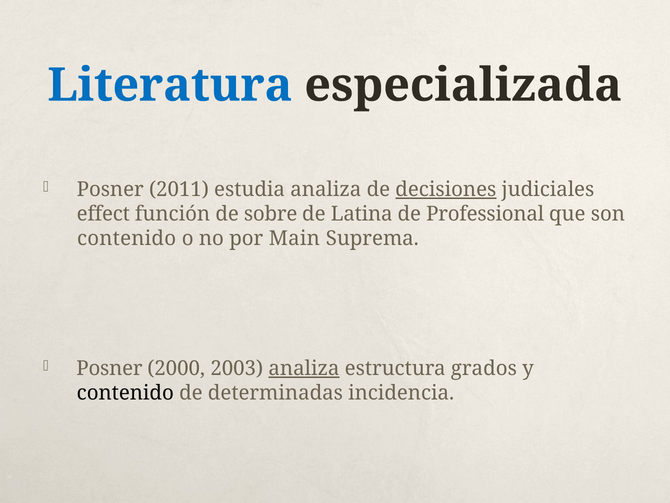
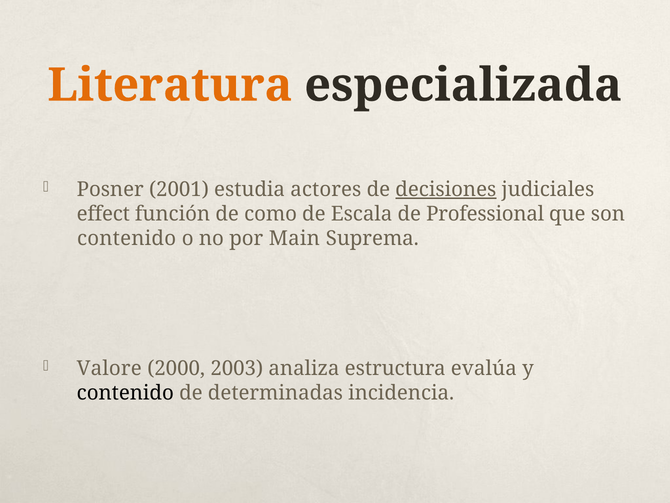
Literatura colour: blue -> orange (170, 85)
2011: 2011 -> 2001 (179, 189)
estudia analiza: analiza -> actores (326, 189)
sobre: sobre -> como (271, 214)
Latina: Latina -> Escala (362, 214)
Posner: Posner -> Valore (109, 368)
analiza underline: present -> none (304, 368)
grados: grados -> evalúa (484, 368)
